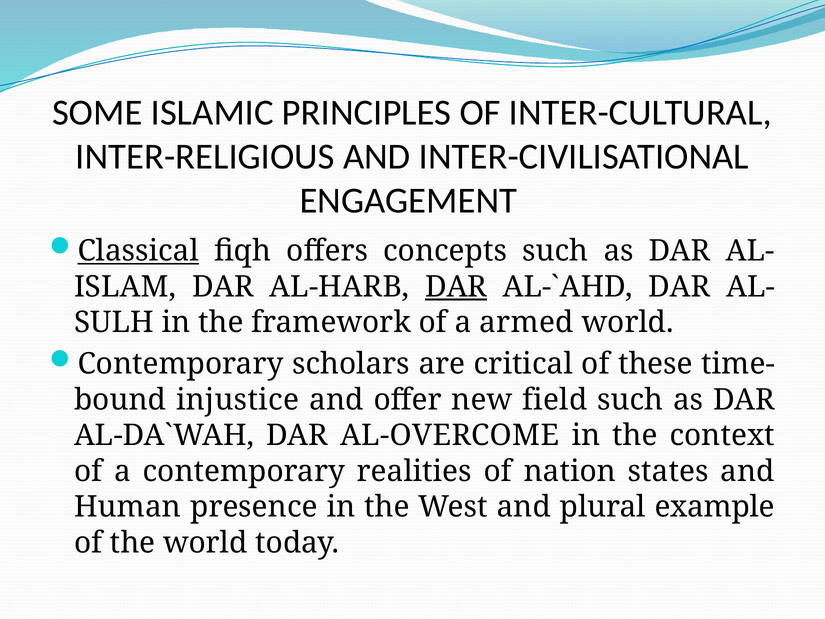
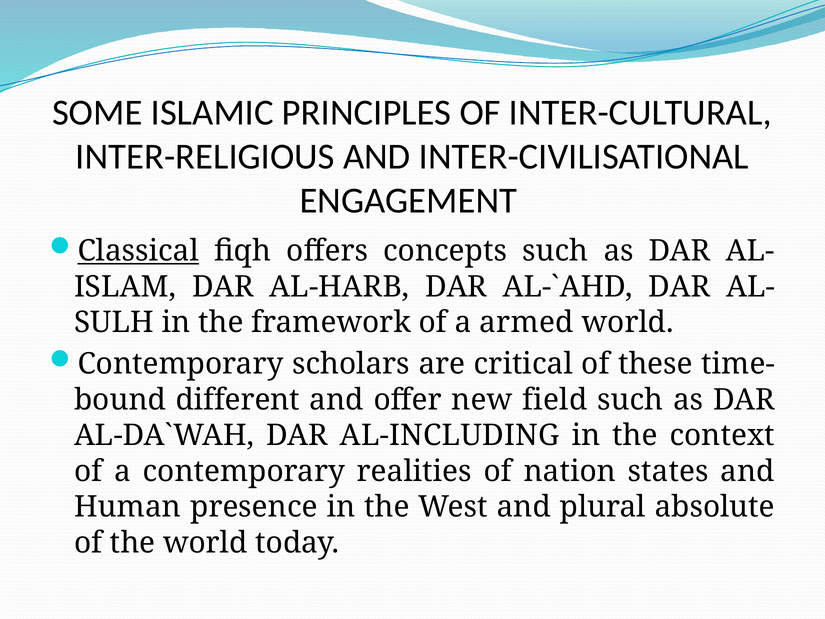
DAR underline: present -> none (456, 287)
injustice: injustice -> different (238, 400)
AL-OVERCOME: AL-OVERCOME -> AL-INCLUDING (450, 435)
example: example -> absolute (715, 507)
